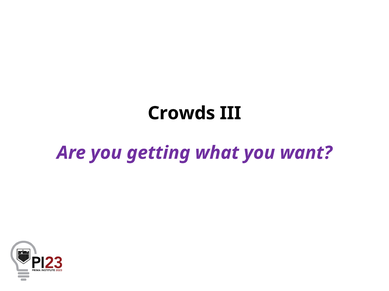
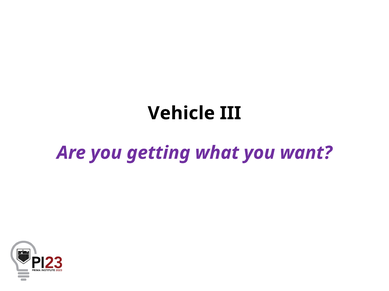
Crowds: Crowds -> Vehicle (181, 113)
